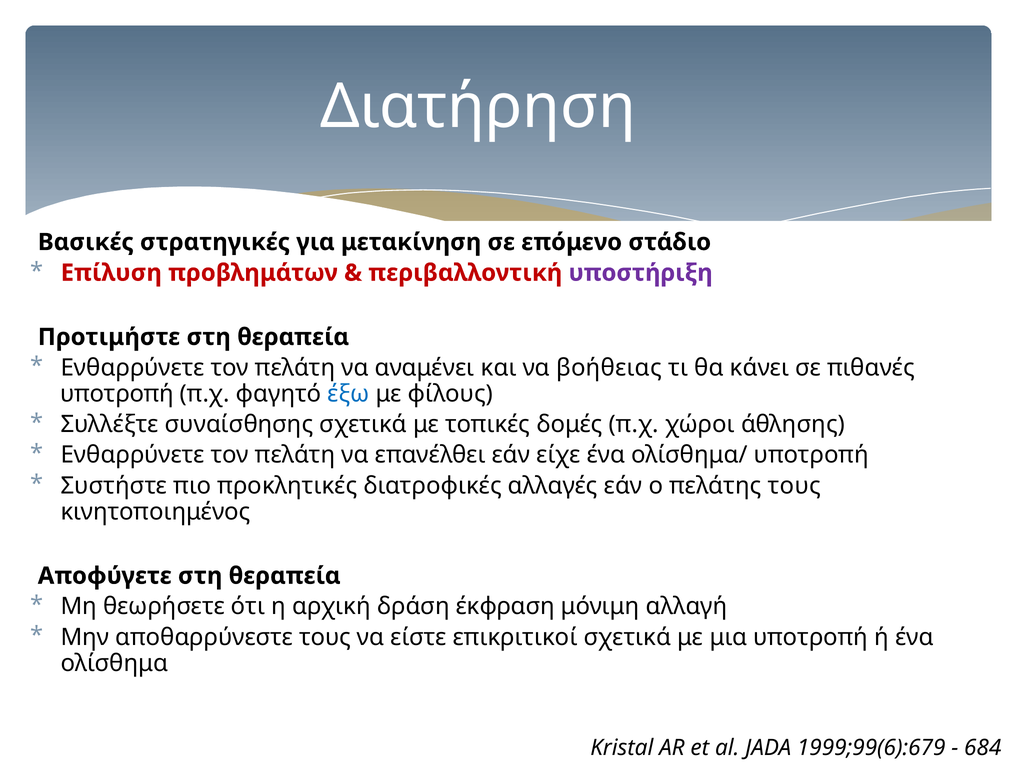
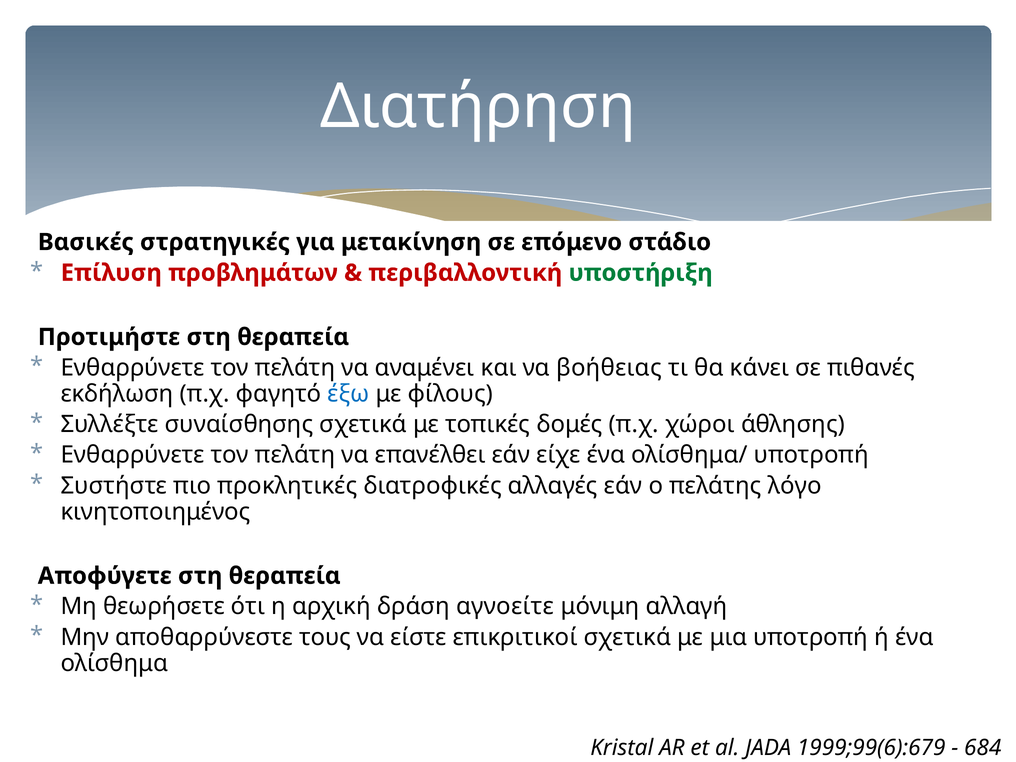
υποστήριξη colour: purple -> green (641, 273)
υποτροπή: υποτροπή -> εκδήλωση (117, 394)
πελάτης τους: τους -> λόγο (795, 486)
έκφραση: έκφραση -> αγνοείτε (505, 607)
